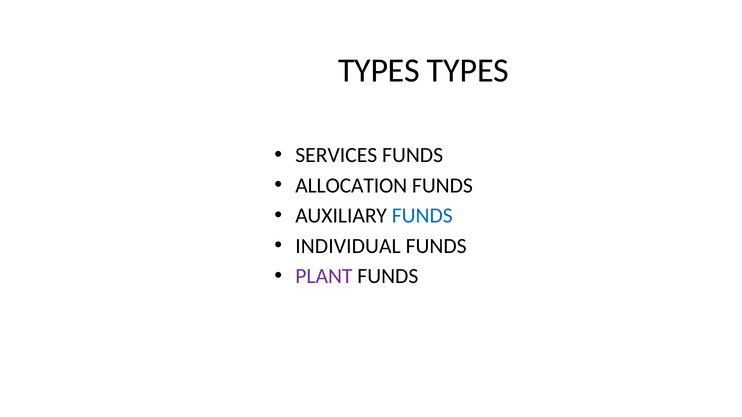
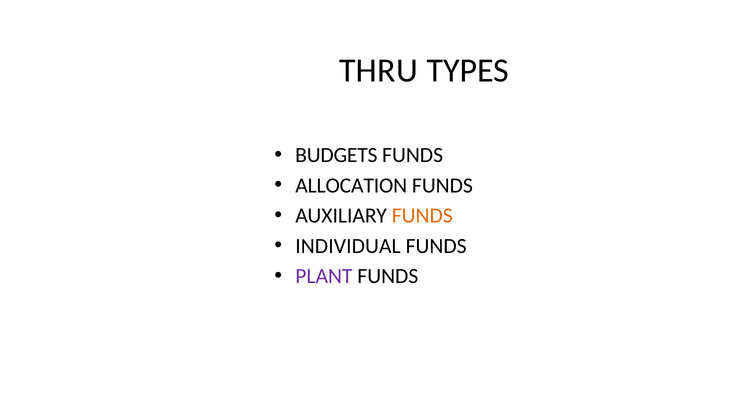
TYPES: TYPES -> THRU (379, 71)
SERVICES: SERVICES -> BUDGETS (336, 155)
FUNDS colour: blue -> orange (422, 216)
